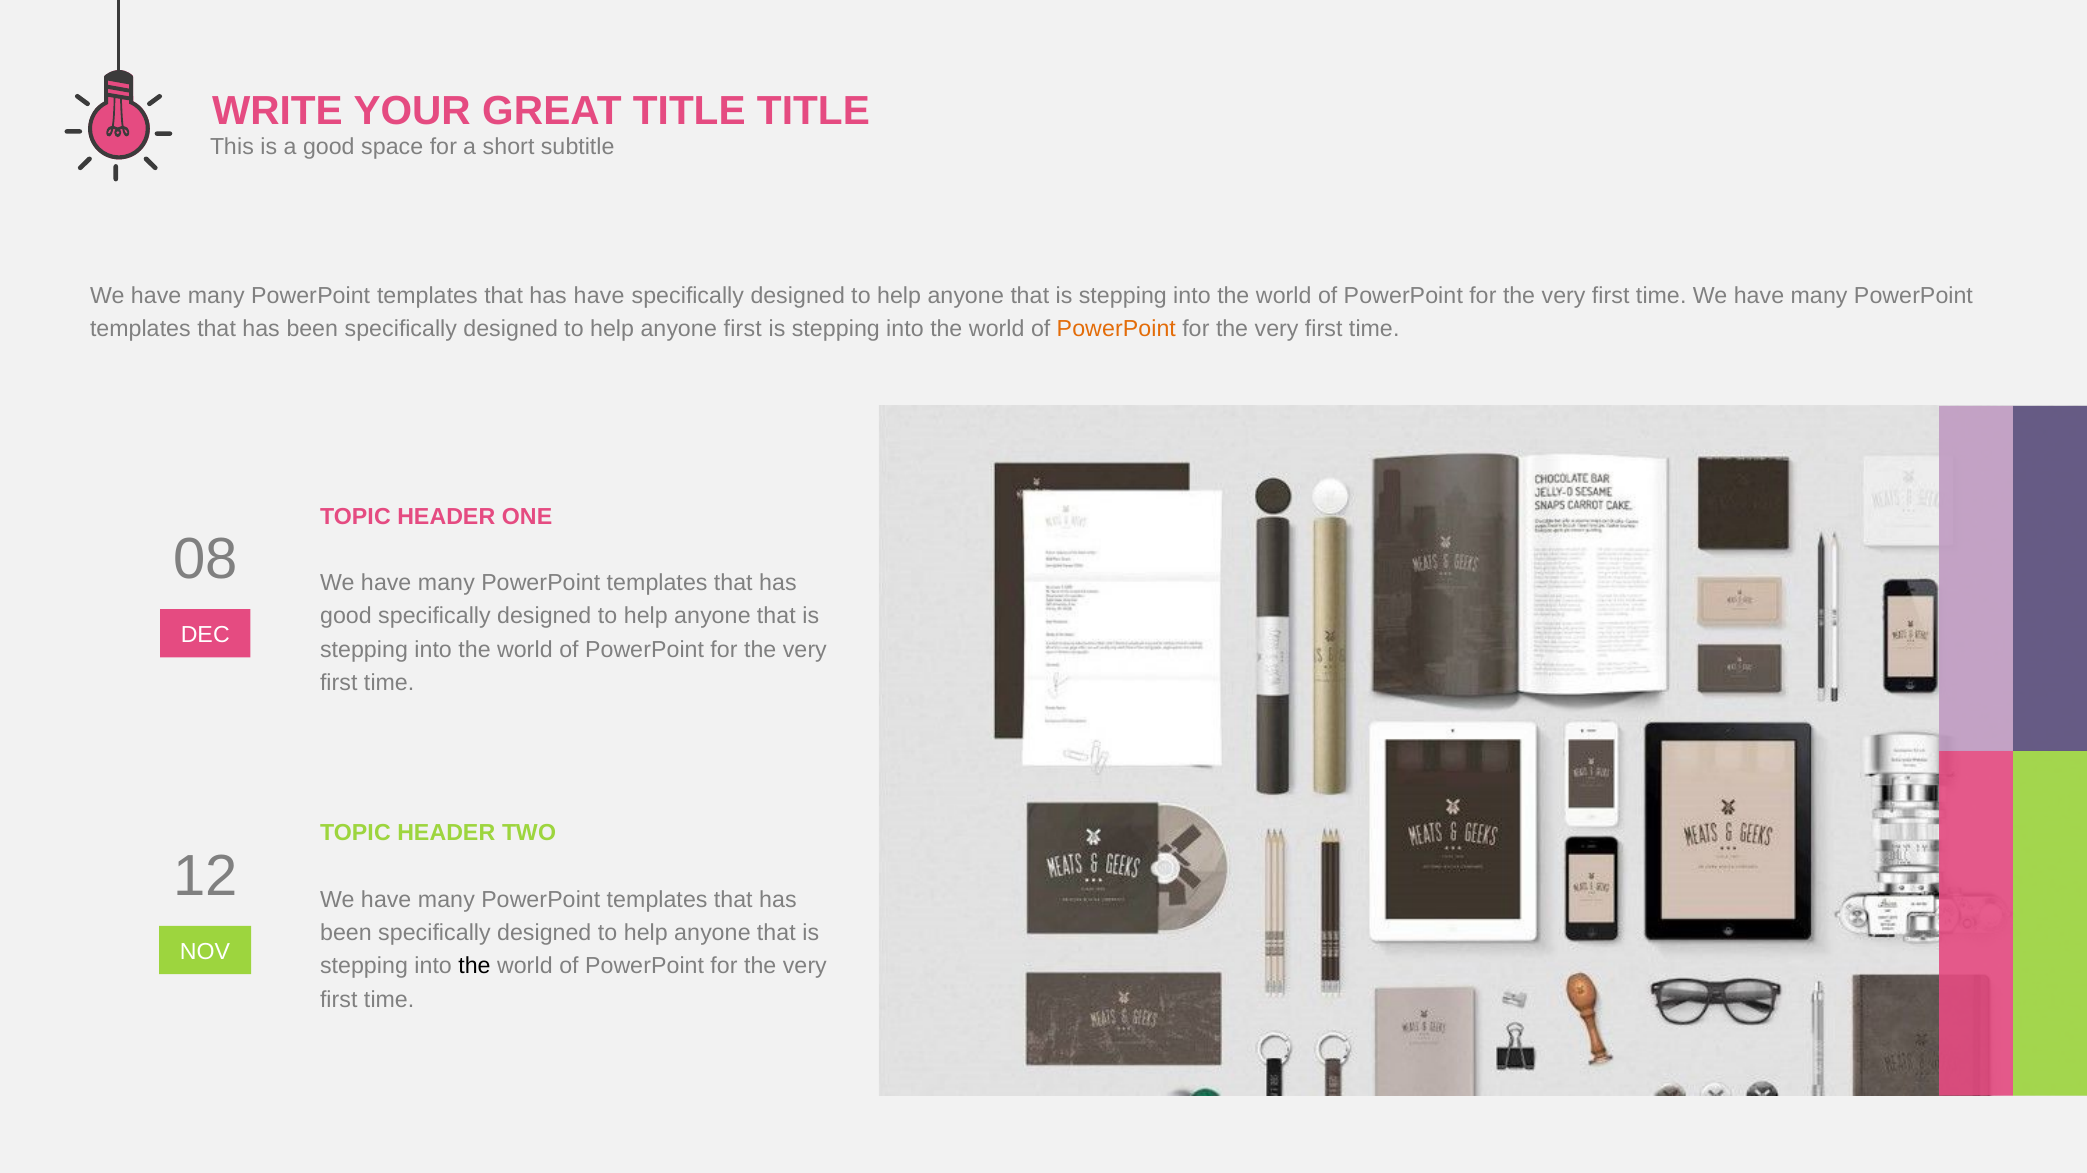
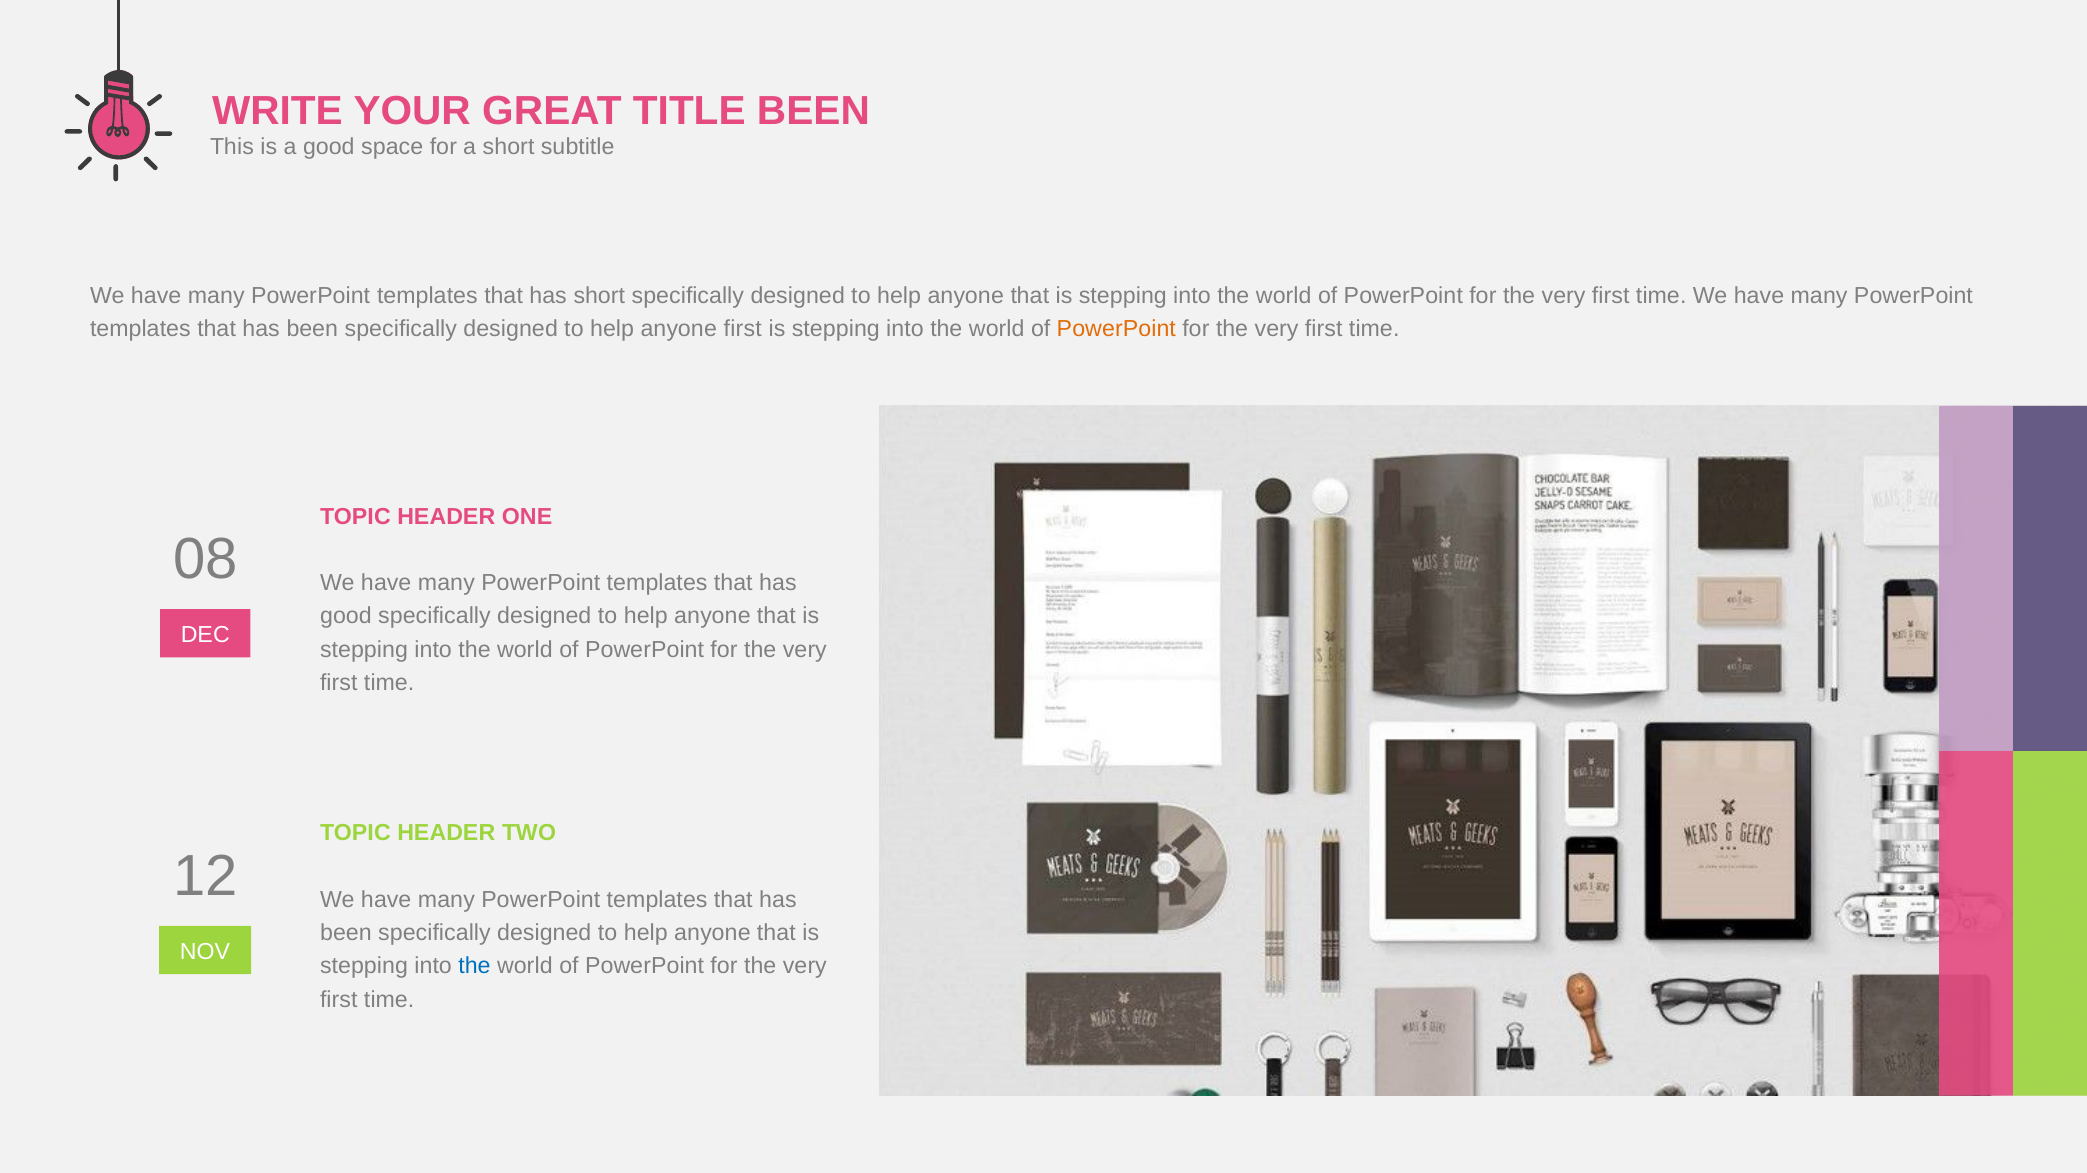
TITLE TITLE: TITLE -> BEEN (813, 111)
has have: have -> short (599, 296)
the colour: black -> blue (475, 967)
